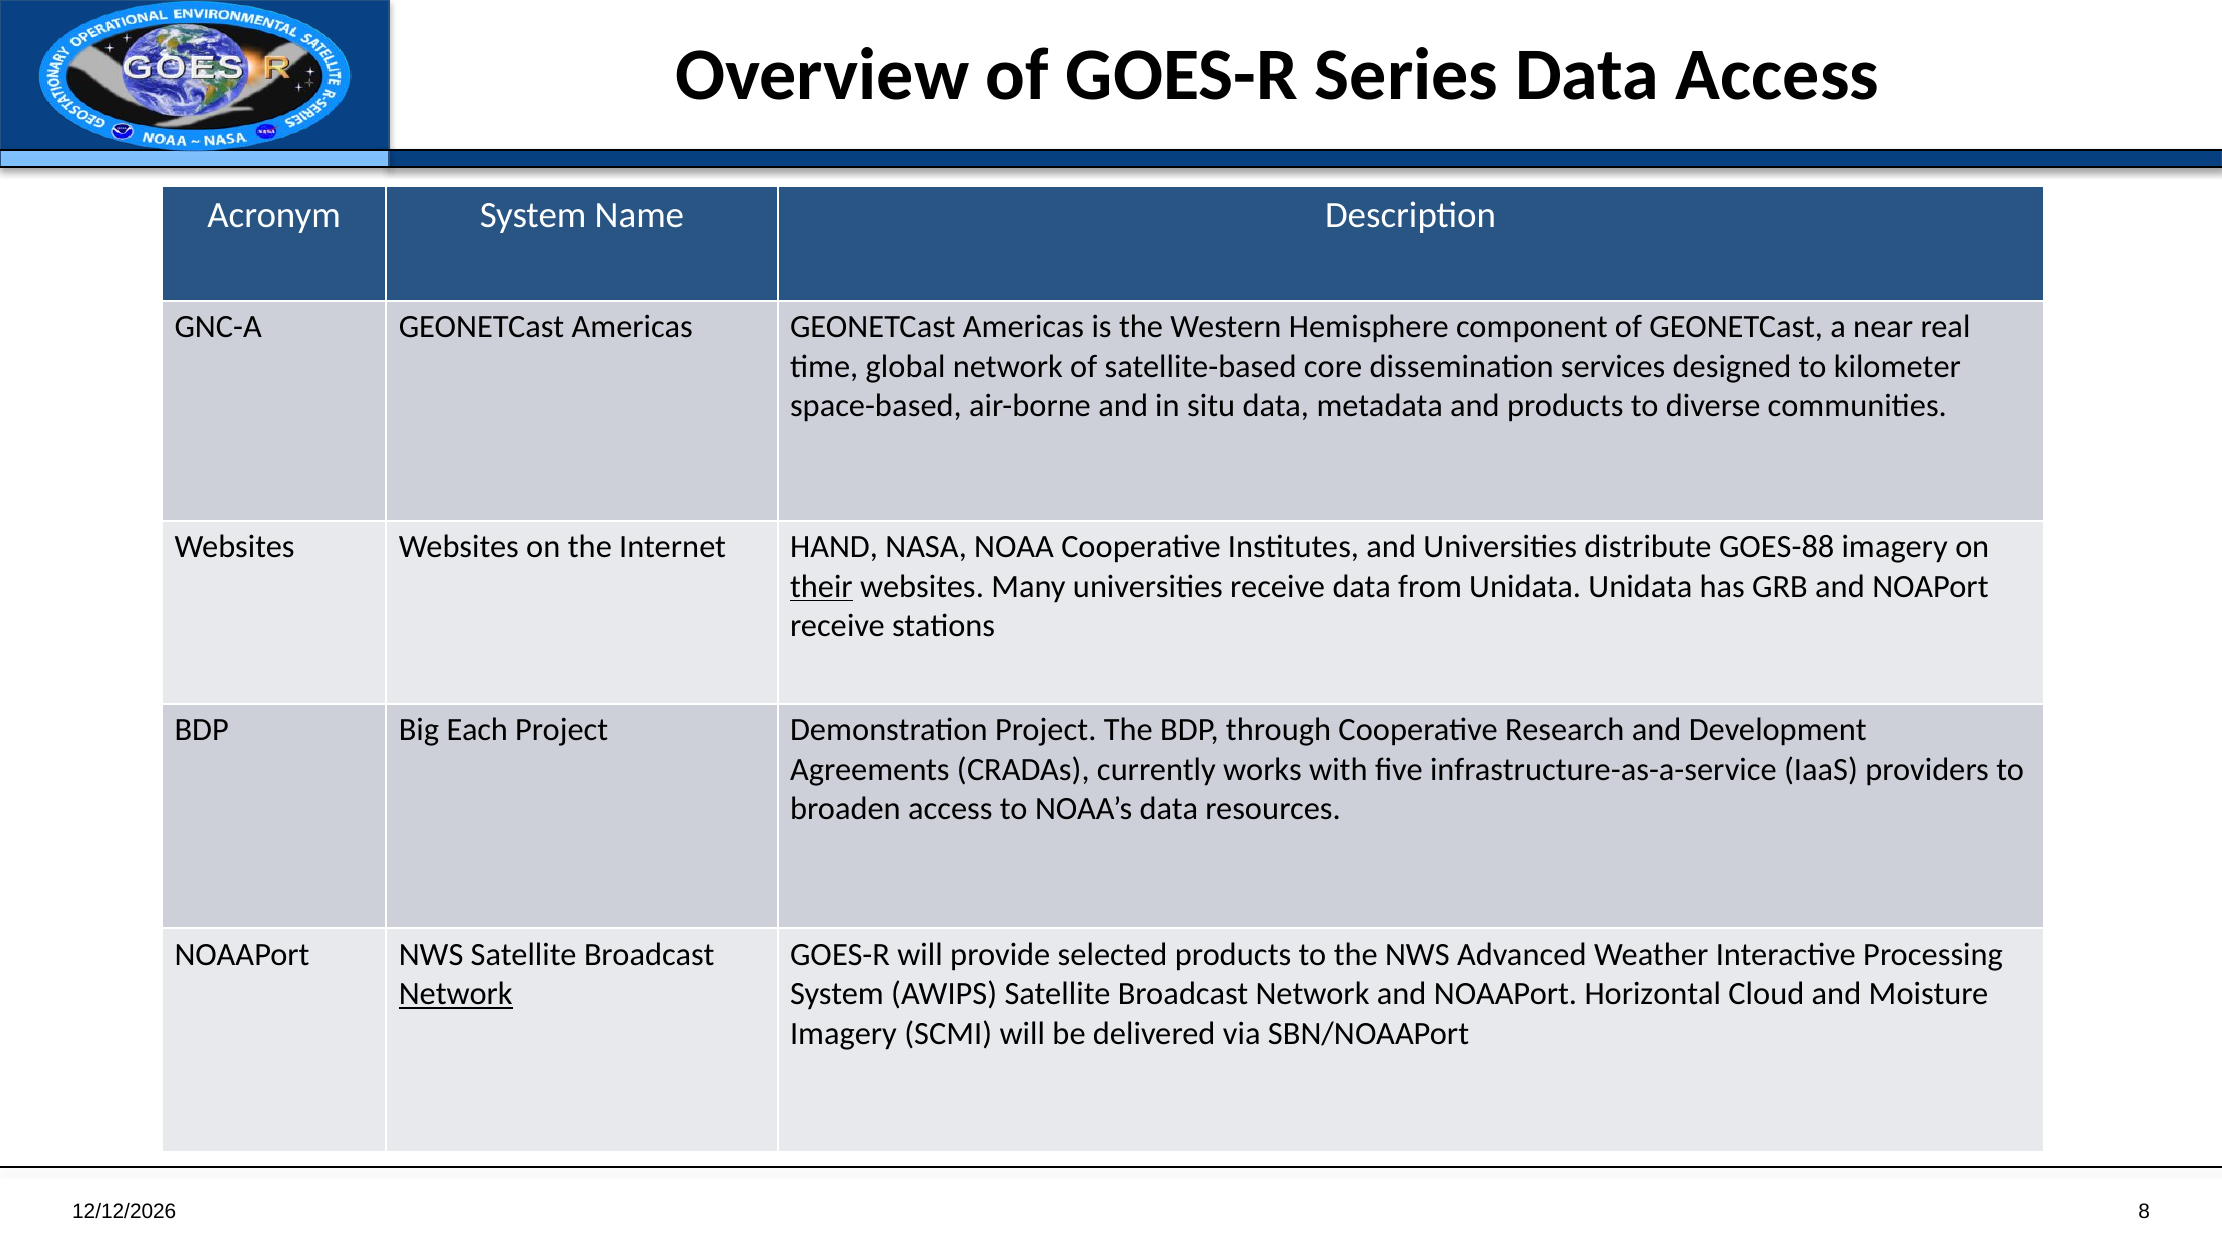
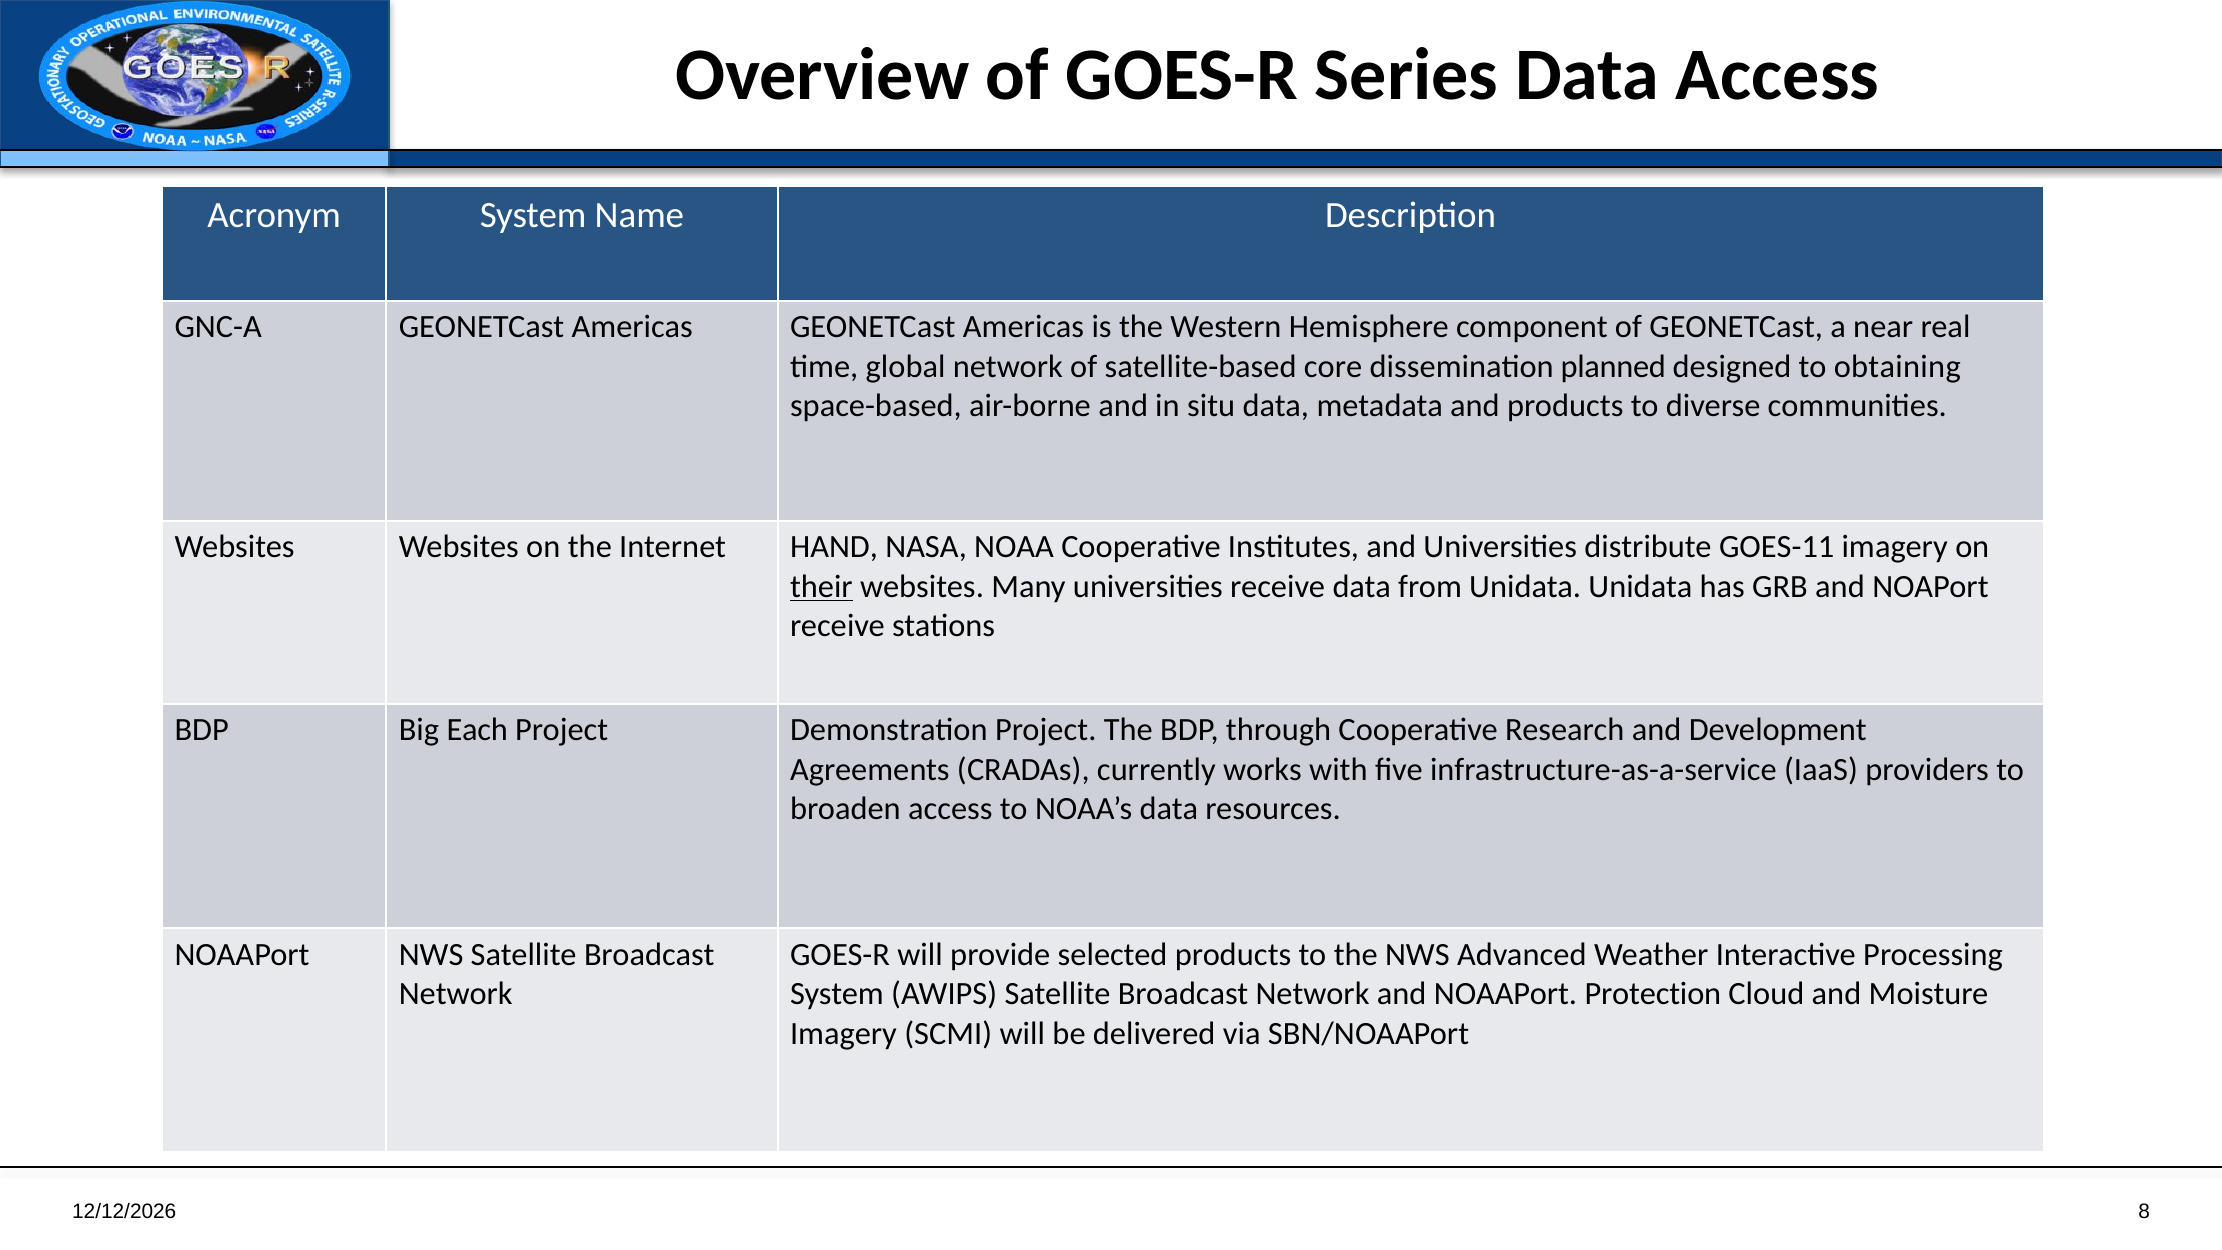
services: services -> planned (1613, 367)
kilometer: kilometer -> obtaining (1897, 367)
GOES-88: GOES-88 -> GOES-11 (1777, 547)
Network underline: present -> none (456, 994)
Horizontal: Horizontal -> Protection (1653, 994)
